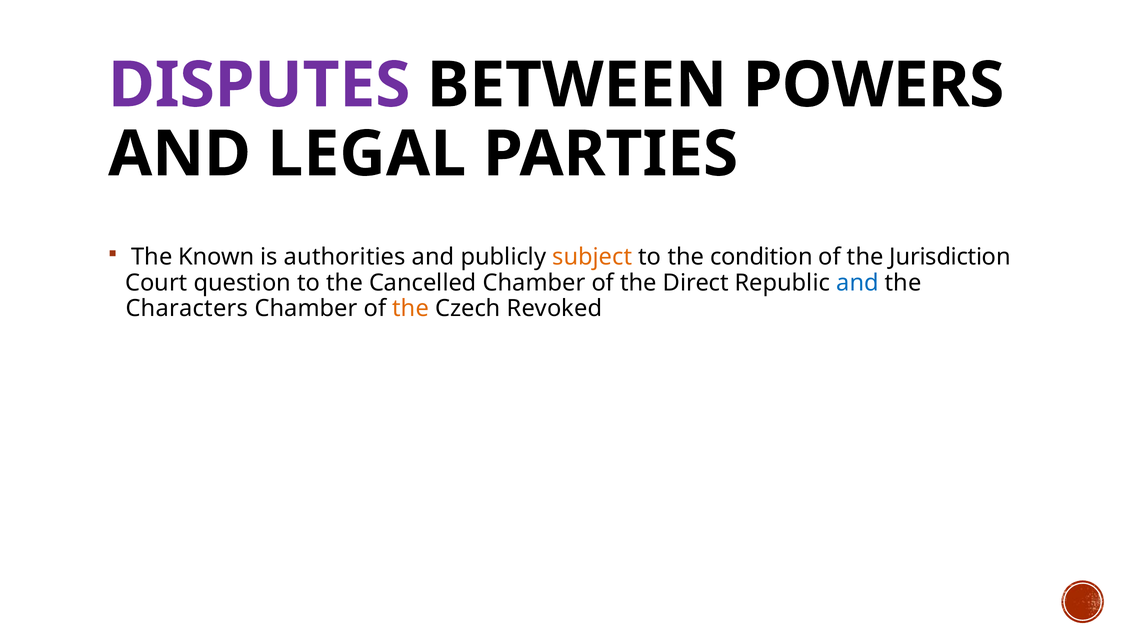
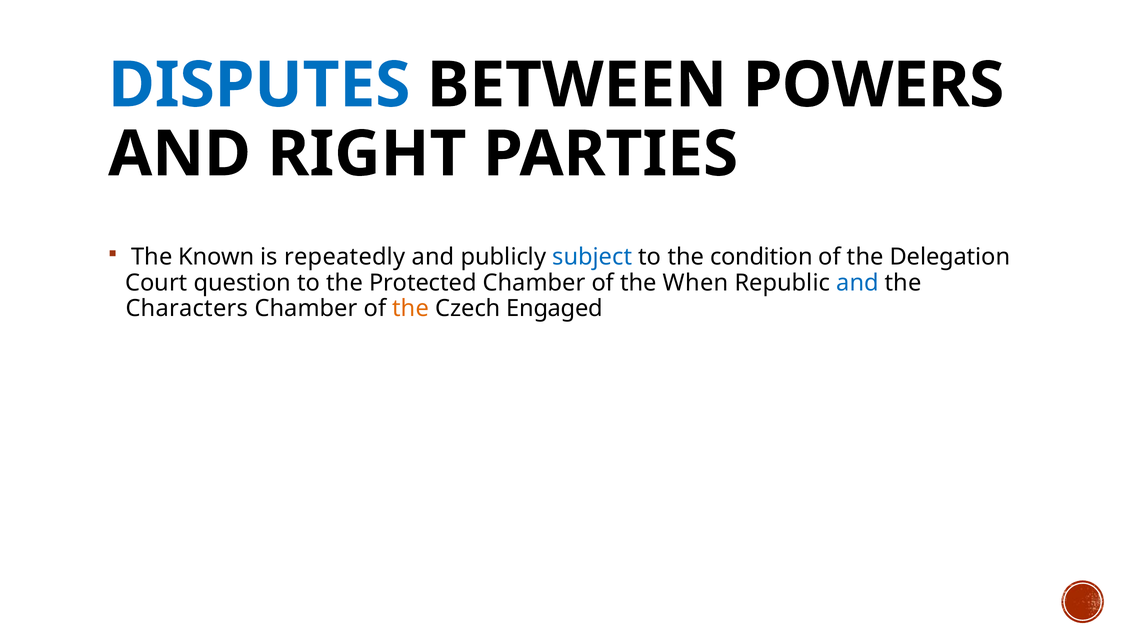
DISPUTES colour: purple -> blue (259, 85)
LEGAL: LEGAL -> RIGHT (367, 154)
authorities: authorities -> repeatedly (345, 257)
subject colour: orange -> blue (592, 257)
Jurisdiction: Jurisdiction -> Delegation (950, 257)
Cancelled: Cancelled -> Protected (423, 282)
Direct: Direct -> When (696, 282)
Revoked: Revoked -> Engaged (555, 308)
